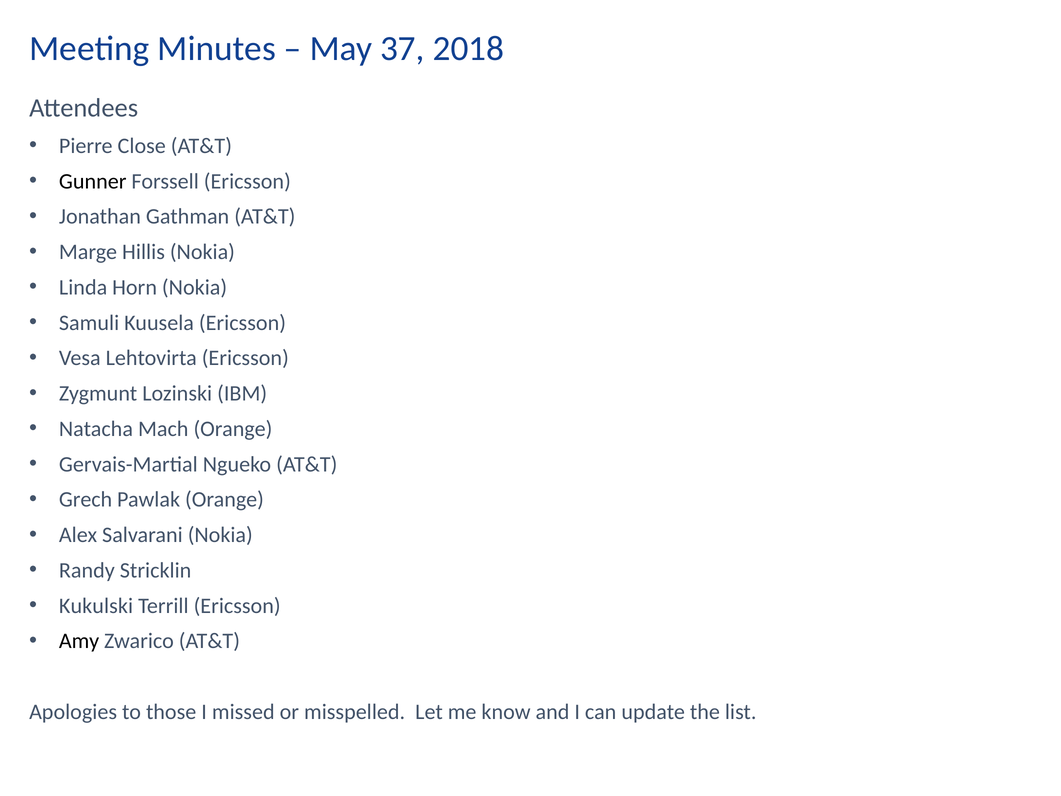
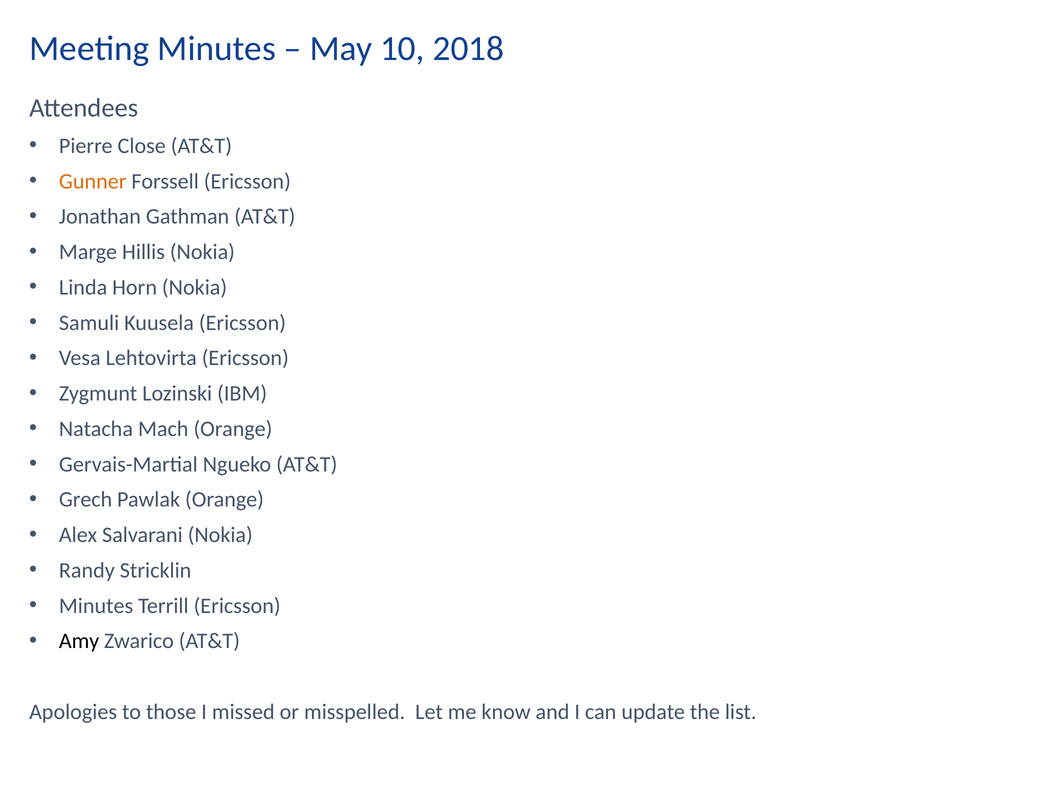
37: 37 -> 10 (402, 49)
Gunner colour: black -> orange (93, 181)
Kukulski: Kukulski -> Minutes (96, 606)
